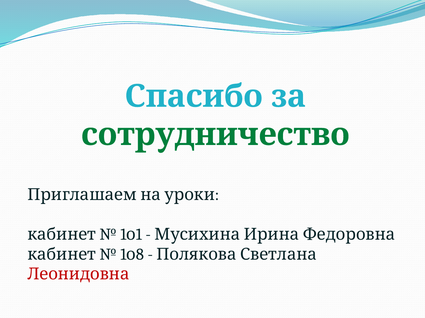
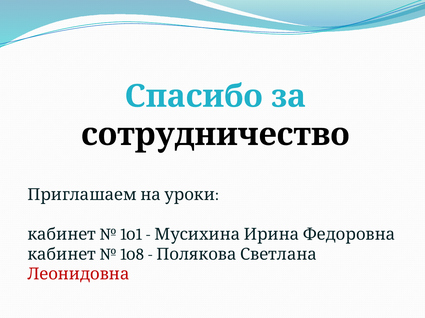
сотрудничество colour: green -> black (215, 135)
